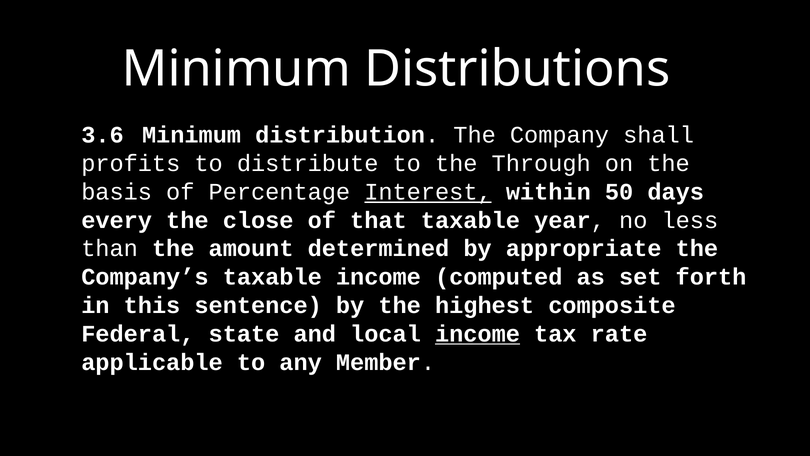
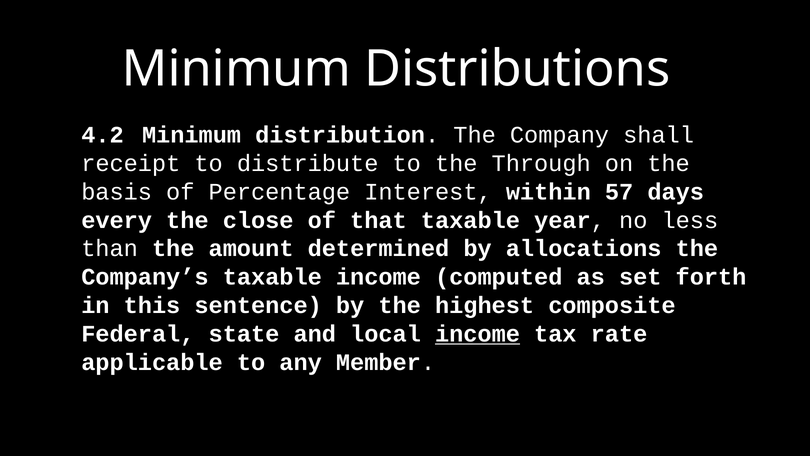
3.6: 3.6 -> 4.2 (102, 135)
profits: profits -> receipt (131, 163)
Interest underline: present -> none (428, 192)
50: 50 -> 57 (619, 192)
appropriate: appropriate -> allocations (584, 248)
